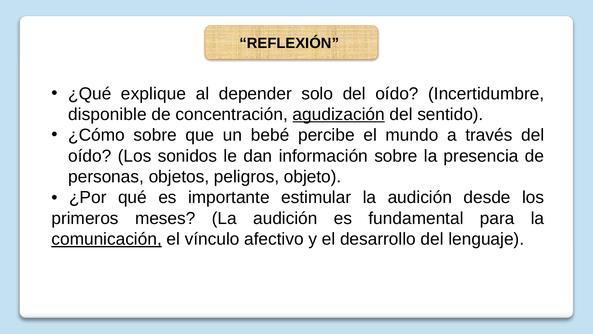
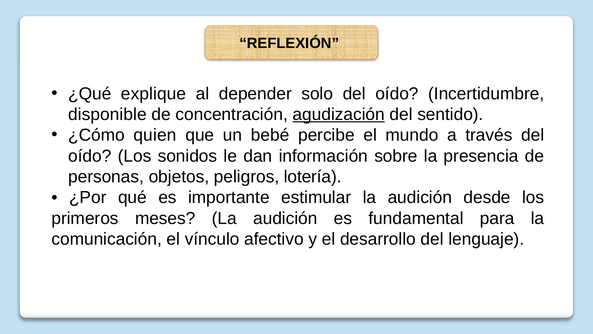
¿Cómo sobre: sobre -> quien (155, 135)
objeto: objeto -> lotería (313, 177)
comunicación underline: present -> none (107, 239)
